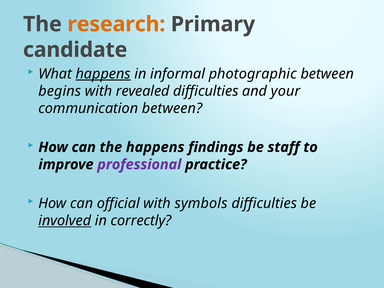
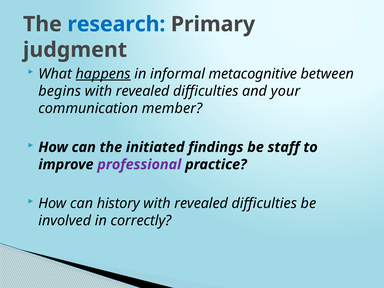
research colour: orange -> blue (116, 24)
candidate: candidate -> judgment (75, 50)
photographic: photographic -> metacognitive (253, 74)
communication between: between -> member (172, 108)
the happens: happens -> initiated (155, 147)
official: official -> history (118, 203)
symbols: symbols -> revealed (201, 203)
involved underline: present -> none (65, 221)
